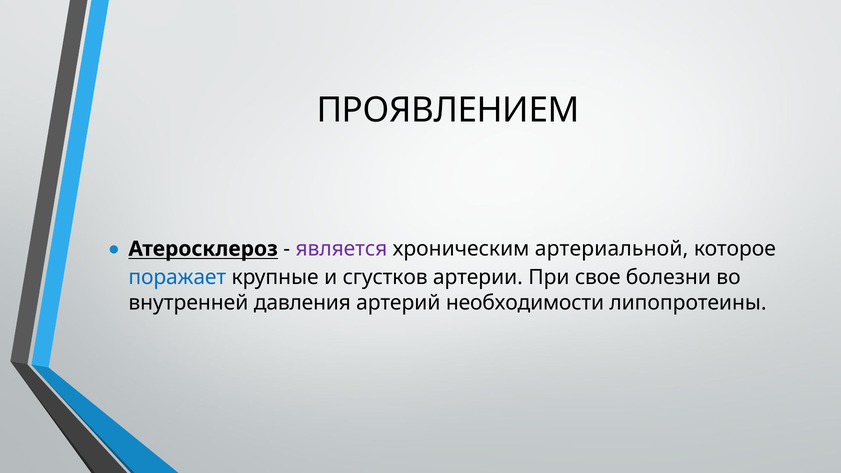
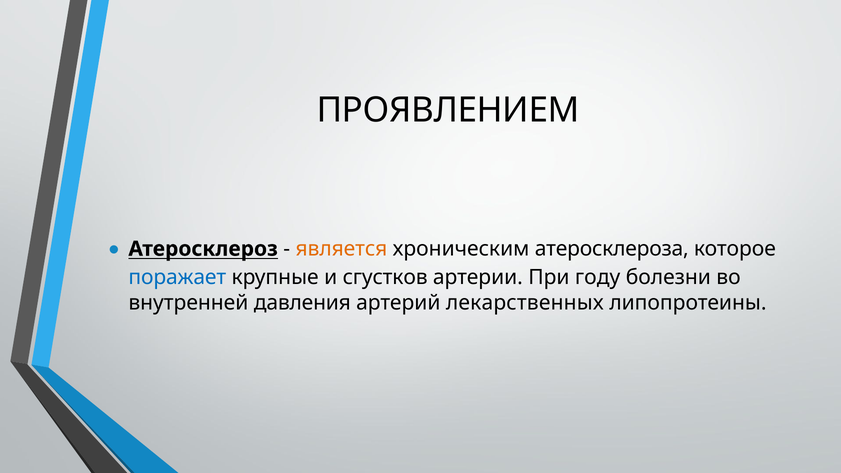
является colour: purple -> orange (341, 249)
артериальной: артериальной -> атеросклероза (612, 249)
свое: свое -> году (598, 278)
необходимости: необходимости -> лекарственных (525, 303)
